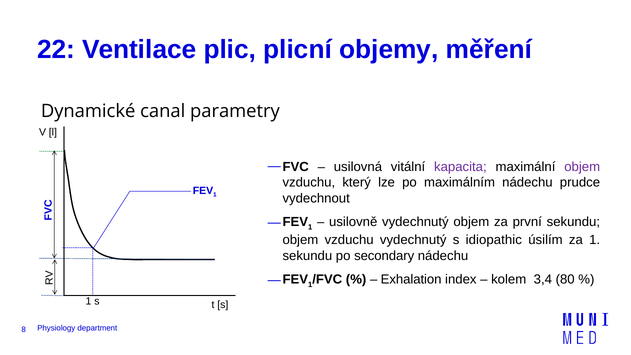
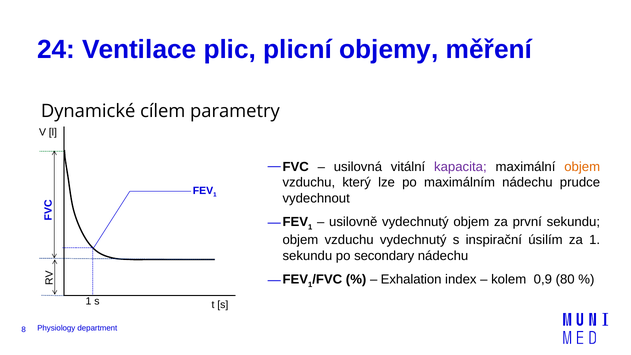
22: 22 -> 24 (56, 50)
canal: canal -> cílem (163, 111)
objem colour: purple -> orange (582, 167)
idiopathic: idiopathic -> inspirační (494, 240)
3,4: 3,4 -> 0,9 (543, 279)
